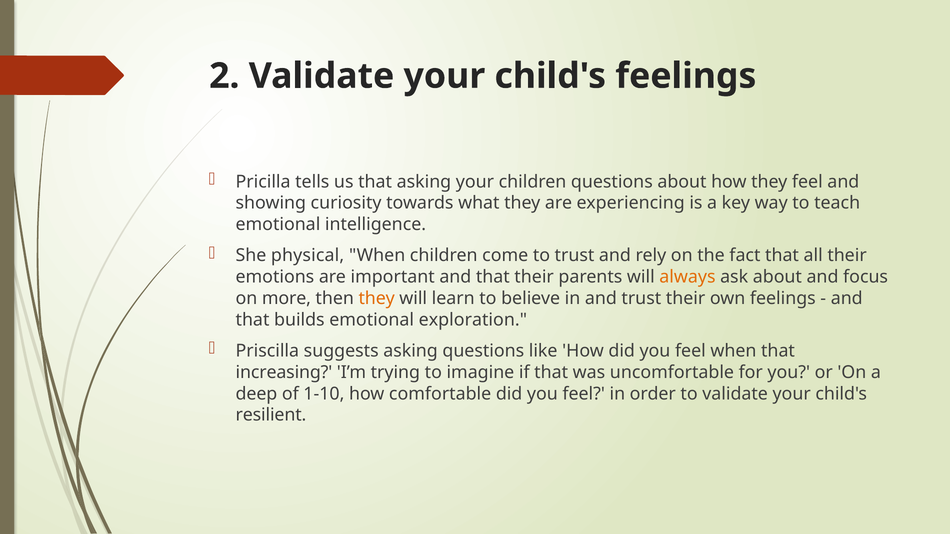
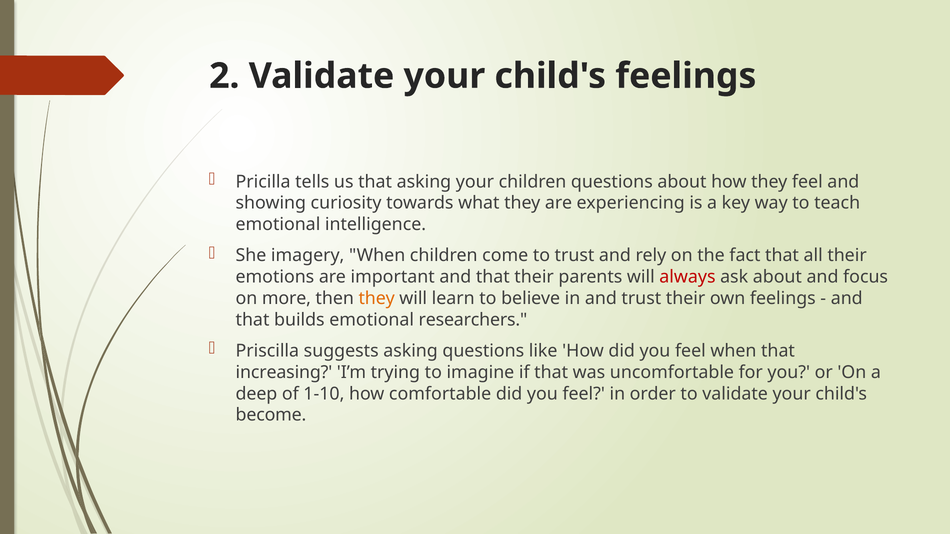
physical: physical -> imagery (308, 256)
always colour: orange -> red (687, 277)
exploration: exploration -> researchers (473, 320)
resilient: resilient -> become (271, 415)
